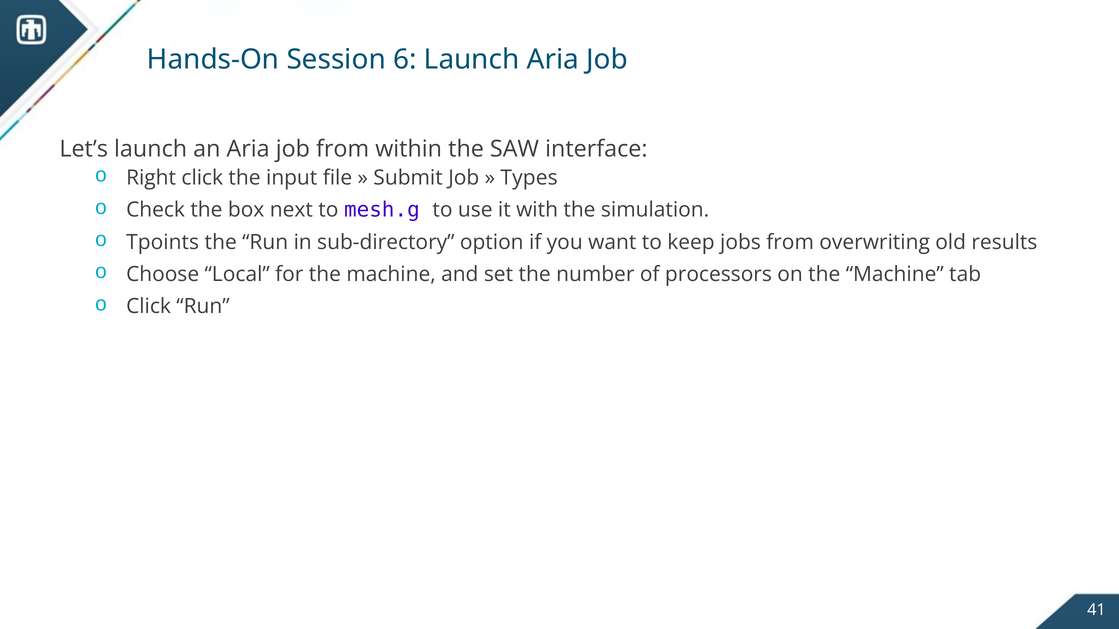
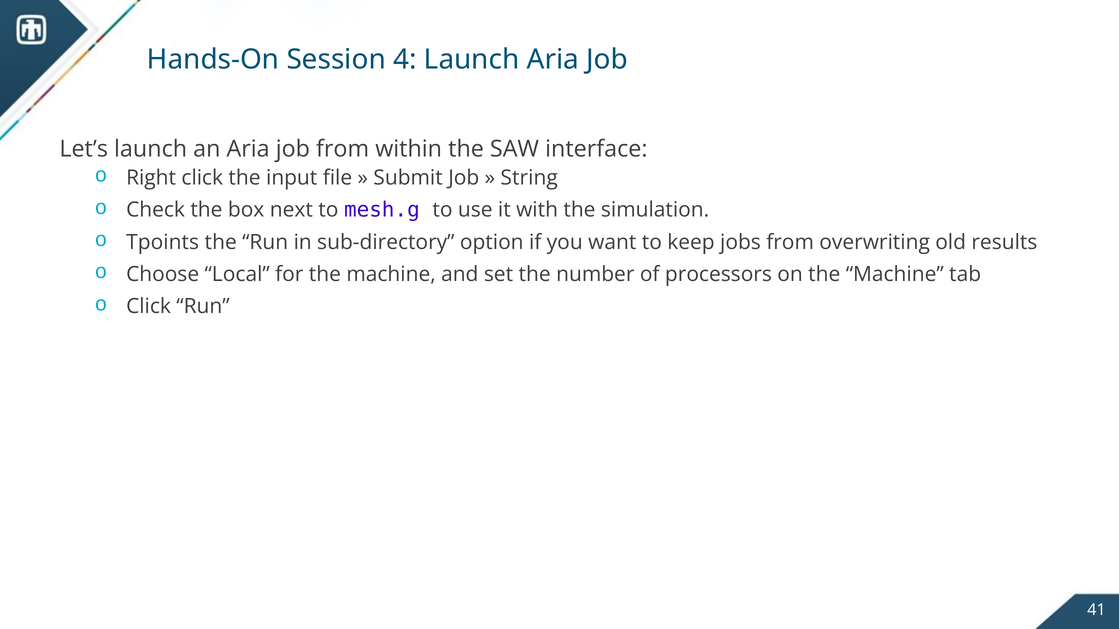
6: 6 -> 4 (405, 59)
Types: Types -> String (529, 178)
